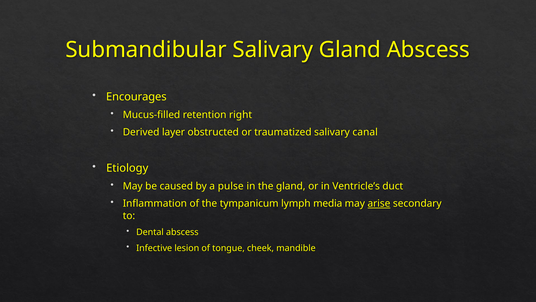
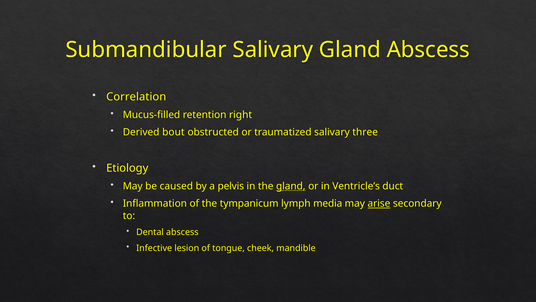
Encourages: Encourages -> Correlation (136, 97)
layer: layer -> bout (173, 132)
canal: canal -> three (365, 132)
pulse: pulse -> pelvis (231, 186)
gland underline: none -> present (291, 186)
